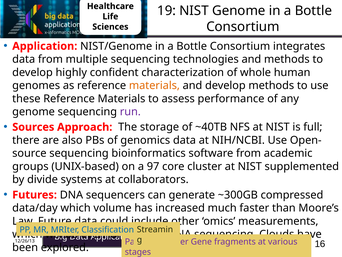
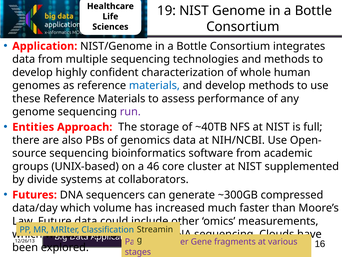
materials colour: orange -> blue (154, 85)
Sources: Sources -> Entities (33, 127)
97: 97 -> 46 (153, 166)
